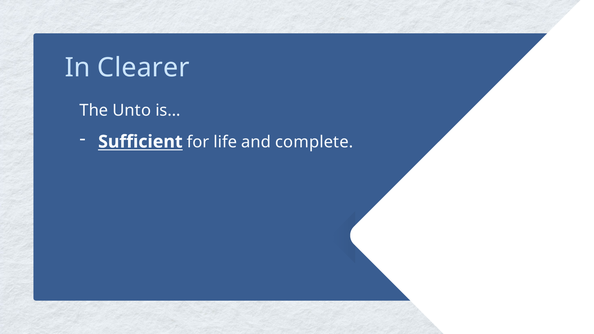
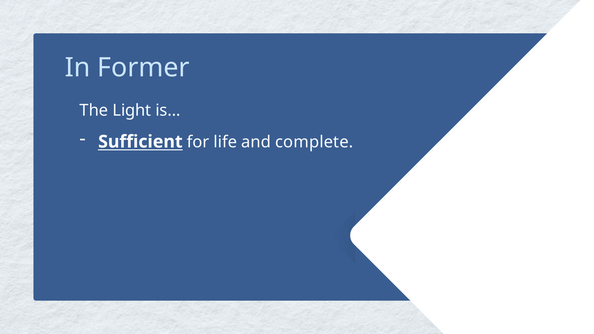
Clearer: Clearer -> Former (143, 68)
Unto: Unto -> Light (132, 110)
